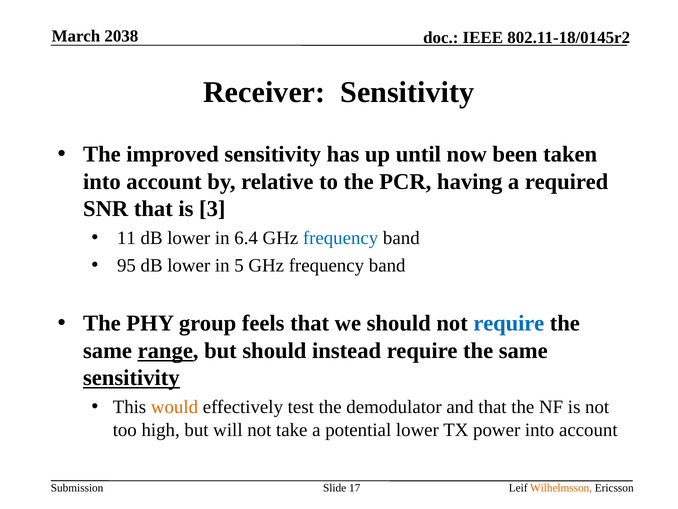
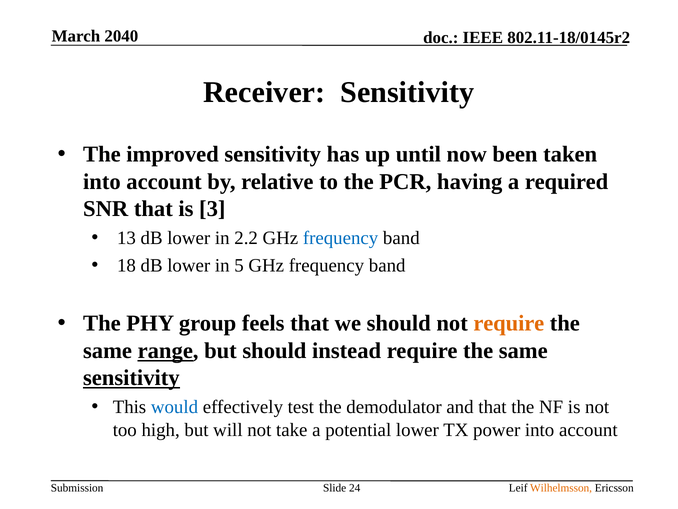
2038: 2038 -> 2040 (121, 36)
11: 11 -> 13 (126, 238)
6.4: 6.4 -> 2.2 (246, 238)
95: 95 -> 18 (126, 265)
require colour: blue -> orange (509, 323)
would colour: orange -> blue (174, 407)
17: 17 -> 24 (355, 488)
